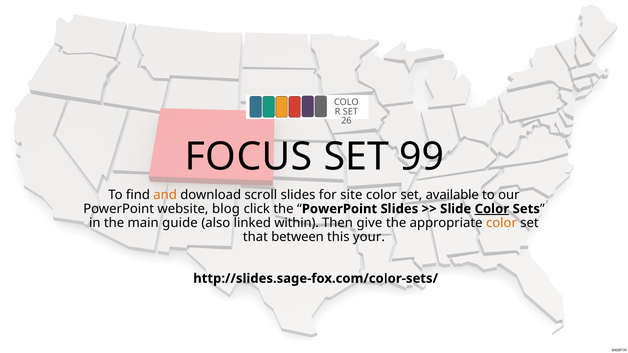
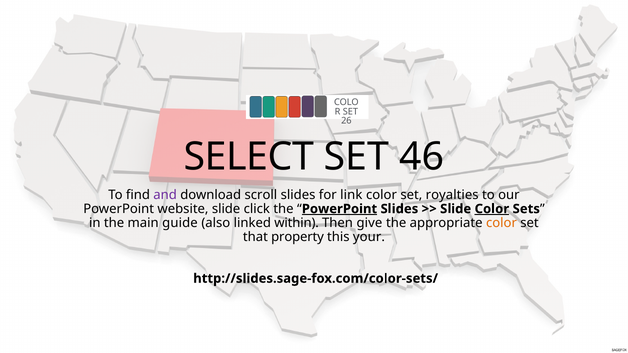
FOCUS: FOCUS -> SELECT (249, 157)
99: 99 -> 46 (422, 157)
and colour: orange -> purple (165, 195)
site: site -> link (351, 195)
available: available -> royalties (452, 195)
website blog: blog -> slide (226, 209)
PowerPoint underline: none -> present (339, 209)
between: between -> property (298, 237)
